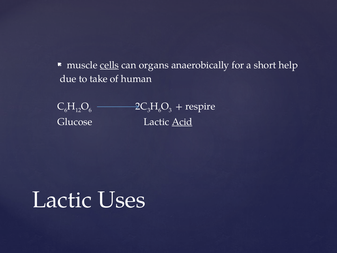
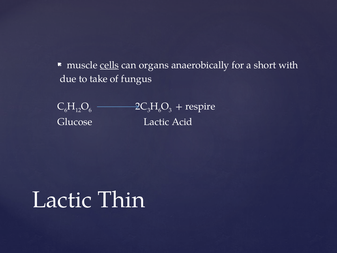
help: help -> with (288, 65)
human: human -> fungus (136, 79)
Acid underline: present -> none (182, 122)
Uses: Uses -> Thin (121, 200)
